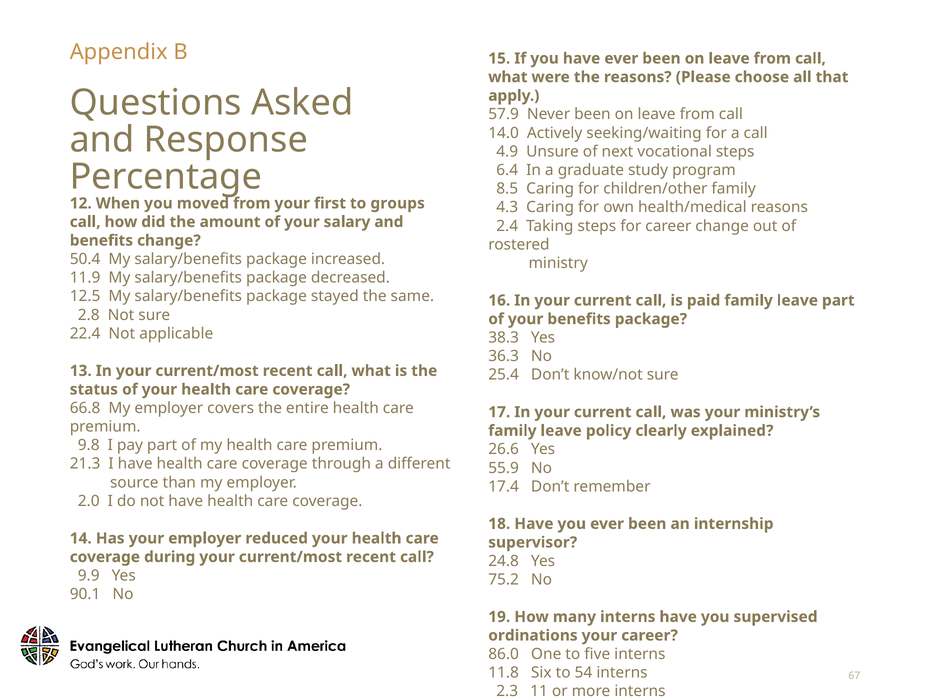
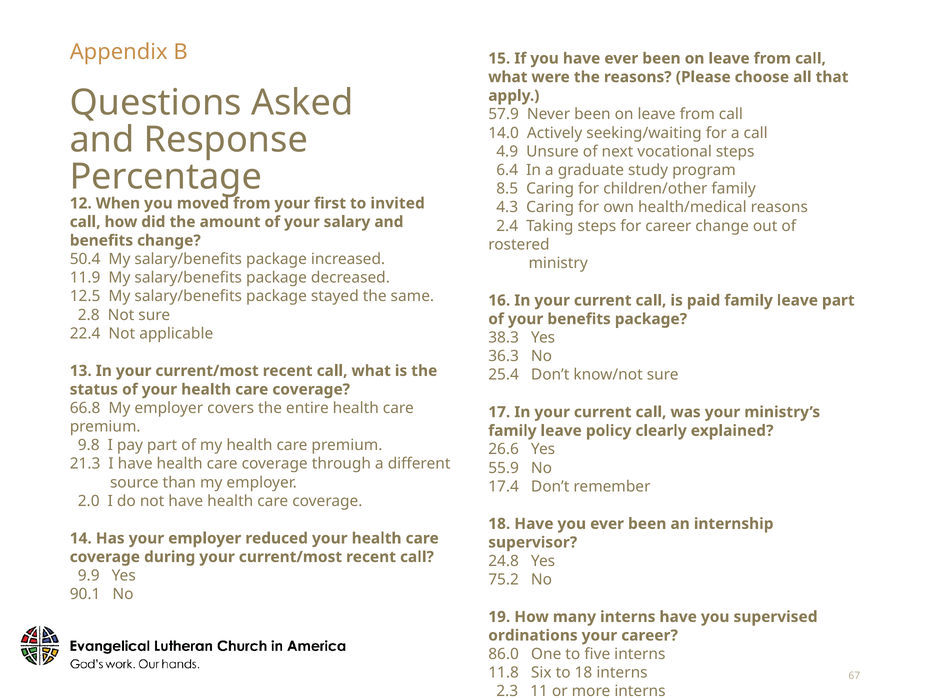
groups: groups -> invited (398, 203)
to 54: 54 -> 18 (583, 672)
